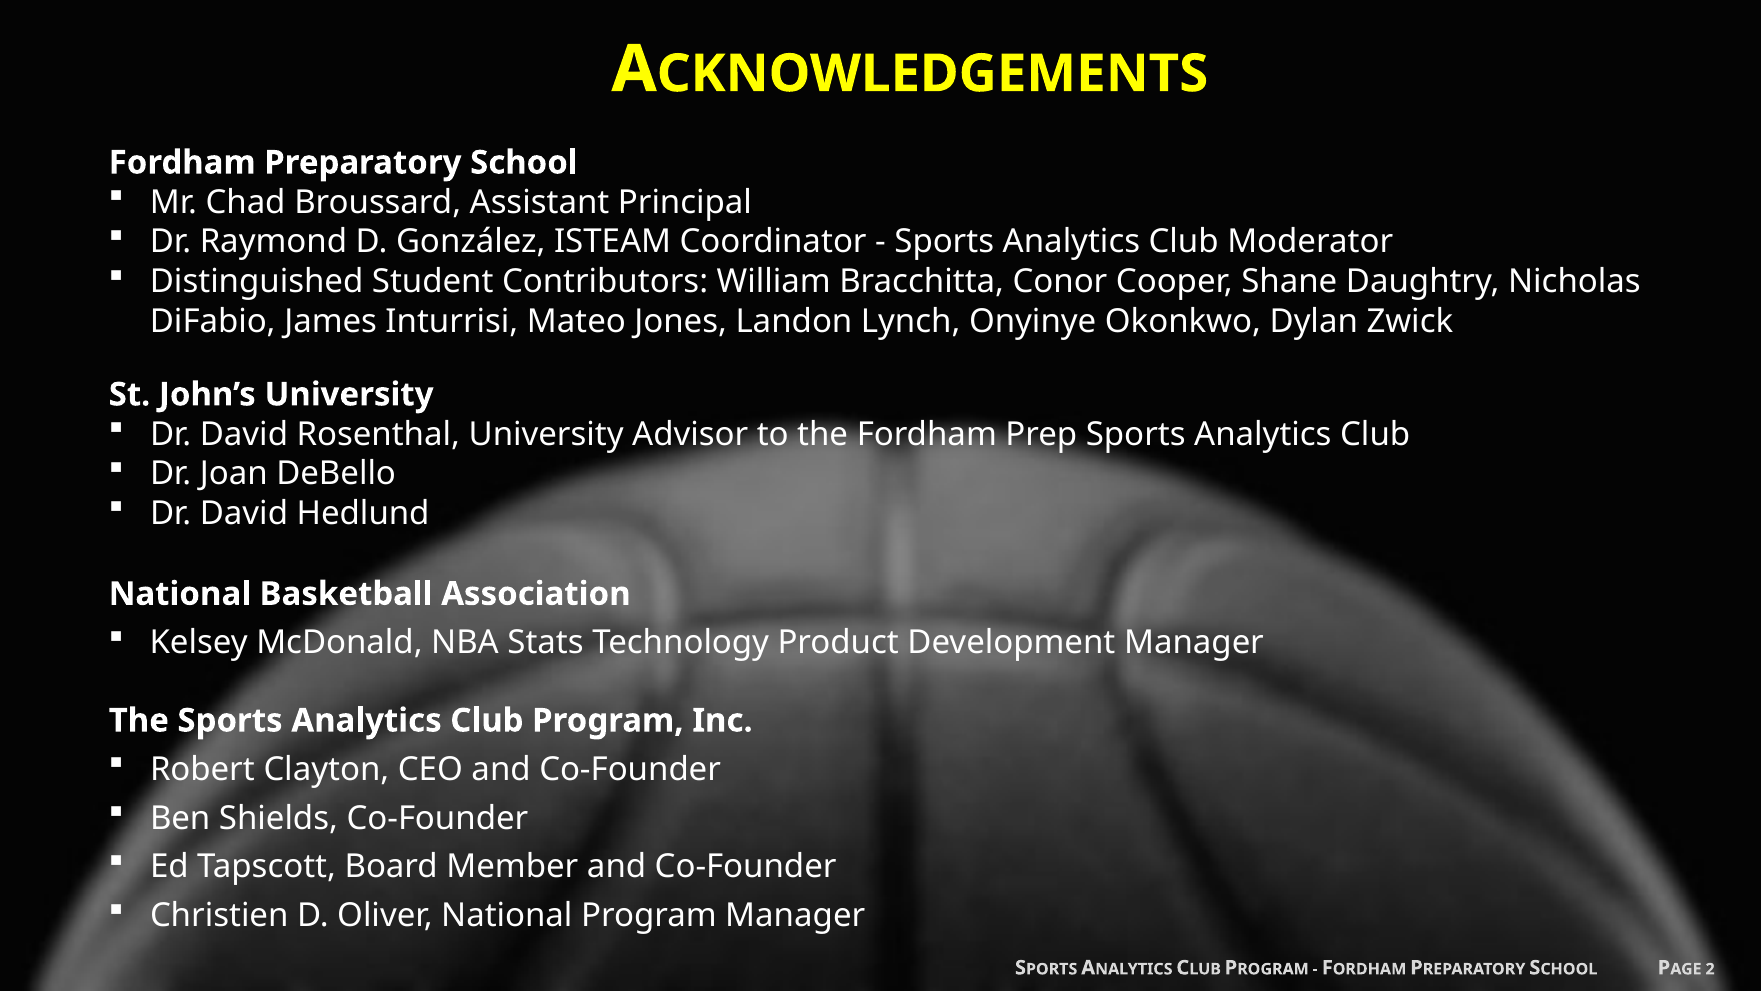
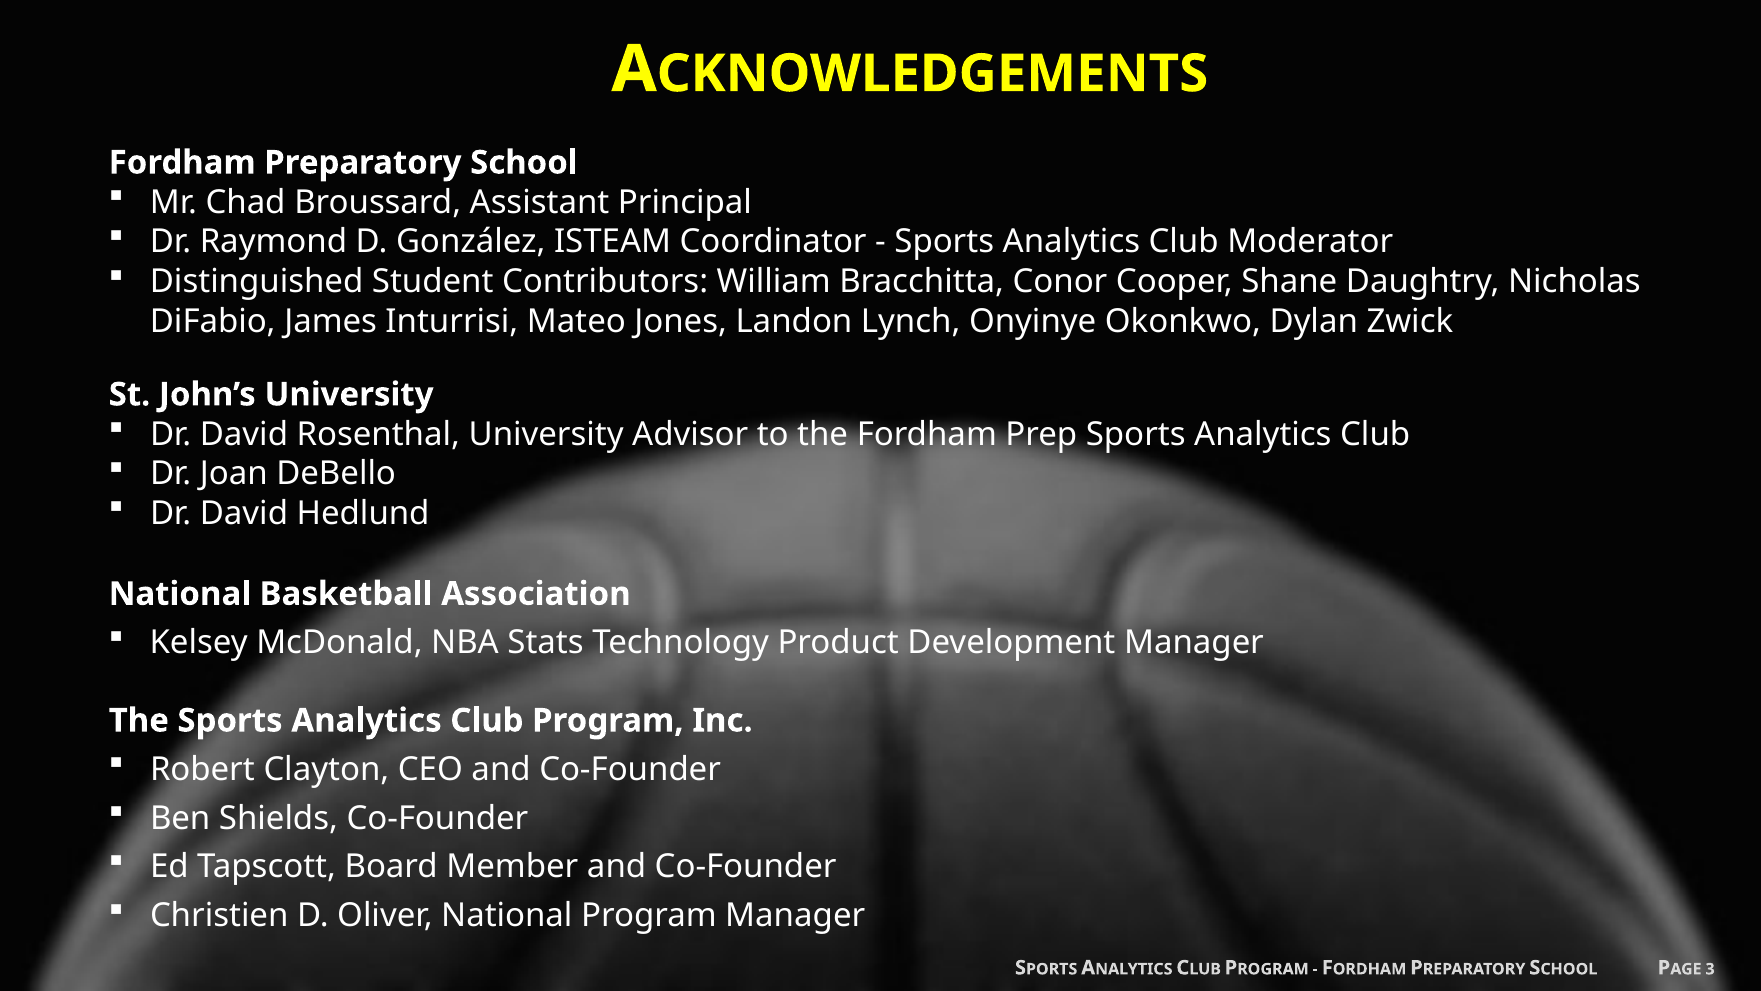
2: 2 -> 3 (1710, 969)
